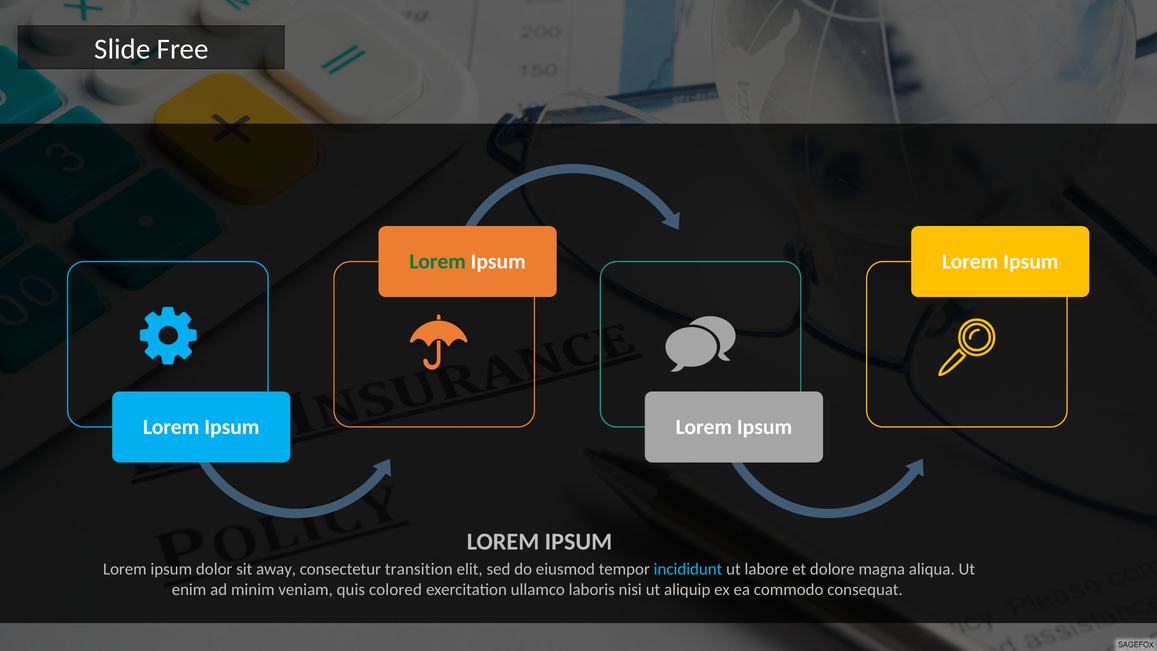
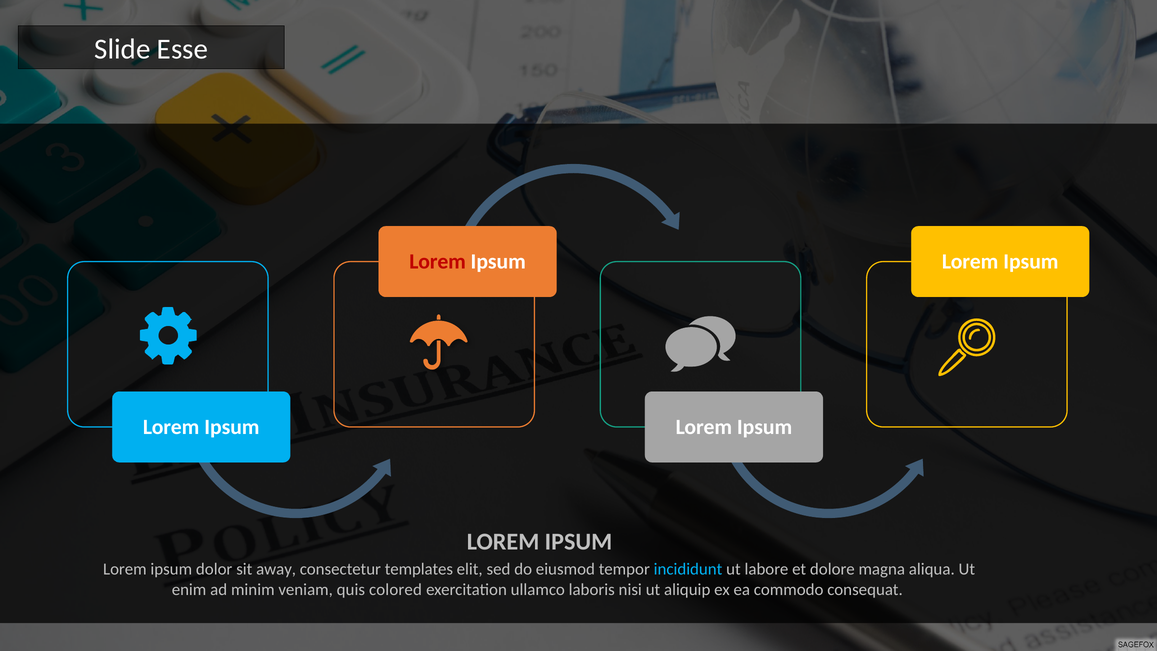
Free: Free -> Esse (183, 49)
Lorem colour: green -> red (438, 261)
transition: transition -> templates (419, 569)
